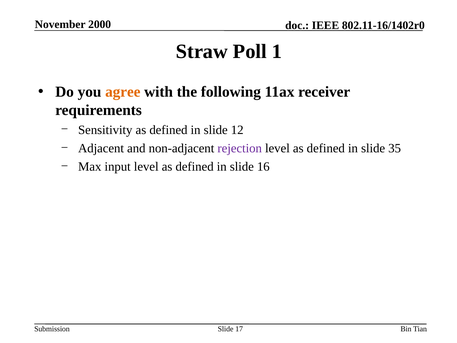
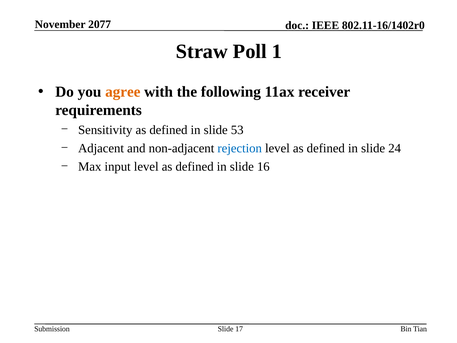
2000: 2000 -> 2077 (100, 24)
12: 12 -> 53 (237, 130)
rejection colour: purple -> blue (240, 148)
35: 35 -> 24 (395, 148)
